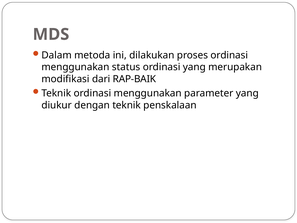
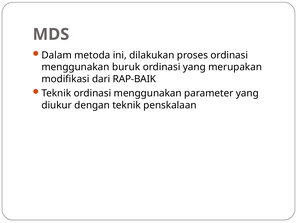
status: status -> buruk (126, 67)
